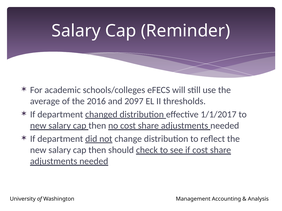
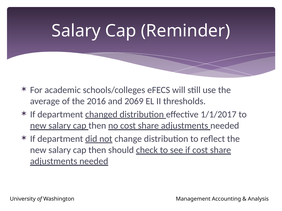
2097: 2097 -> 2069 (134, 102)
